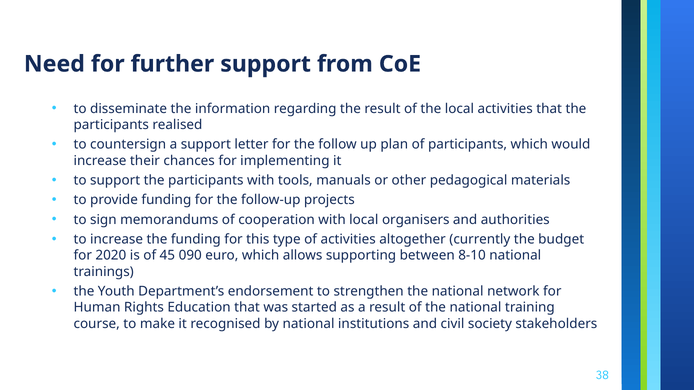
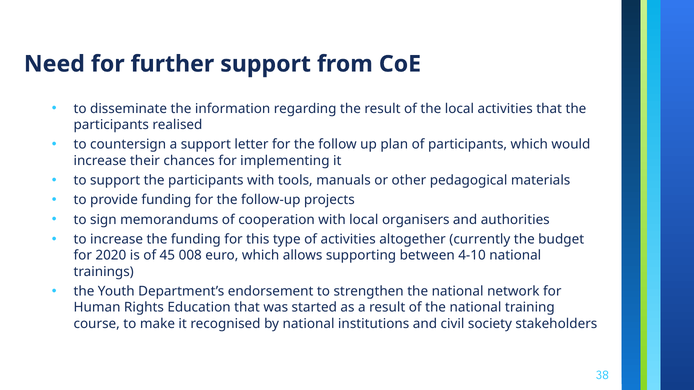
090: 090 -> 008 (190, 256)
8-10: 8-10 -> 4-10 (472, 256)
